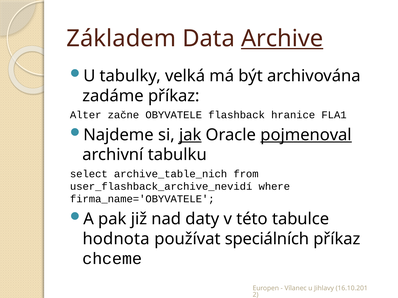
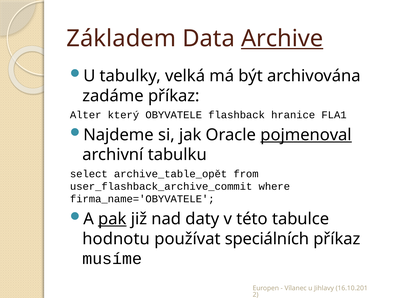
začne: začne -> který (123, 115)
jak underline: present -> none (190, 135)
archive_table_nich: archive_table_nich -> archive_table_opět (171, 174)
user_flashback_archive_nevidí: user_flashback_archive_nevidí -> user_flashback_archive_commit (161, 187)
pak underline: none -> present (112, 219)
hodnota: hodnota -> hodnotu (116, 239)
chceme: chceme -> musíme (112, 259)
